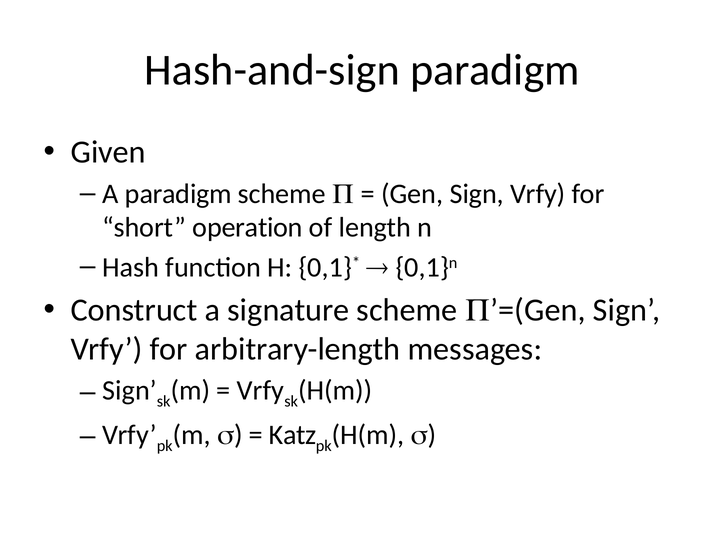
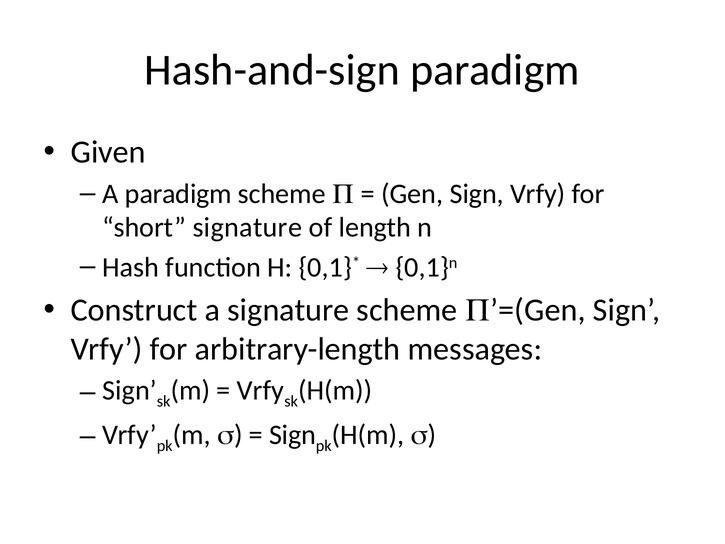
short operation: operation -> signature (247, 228)
Katz: Katz -> Sign (293, 435)
